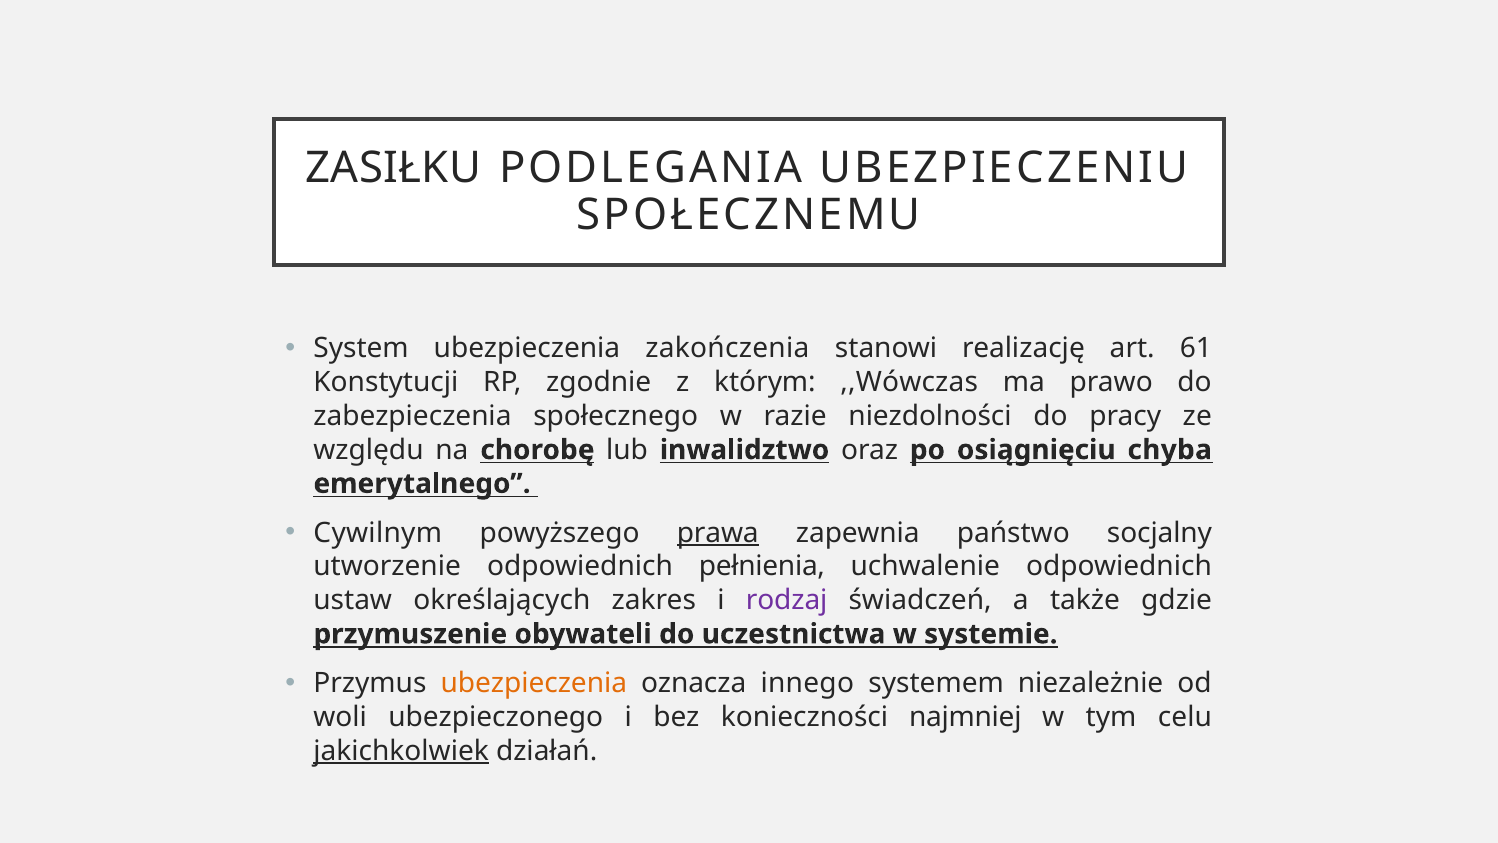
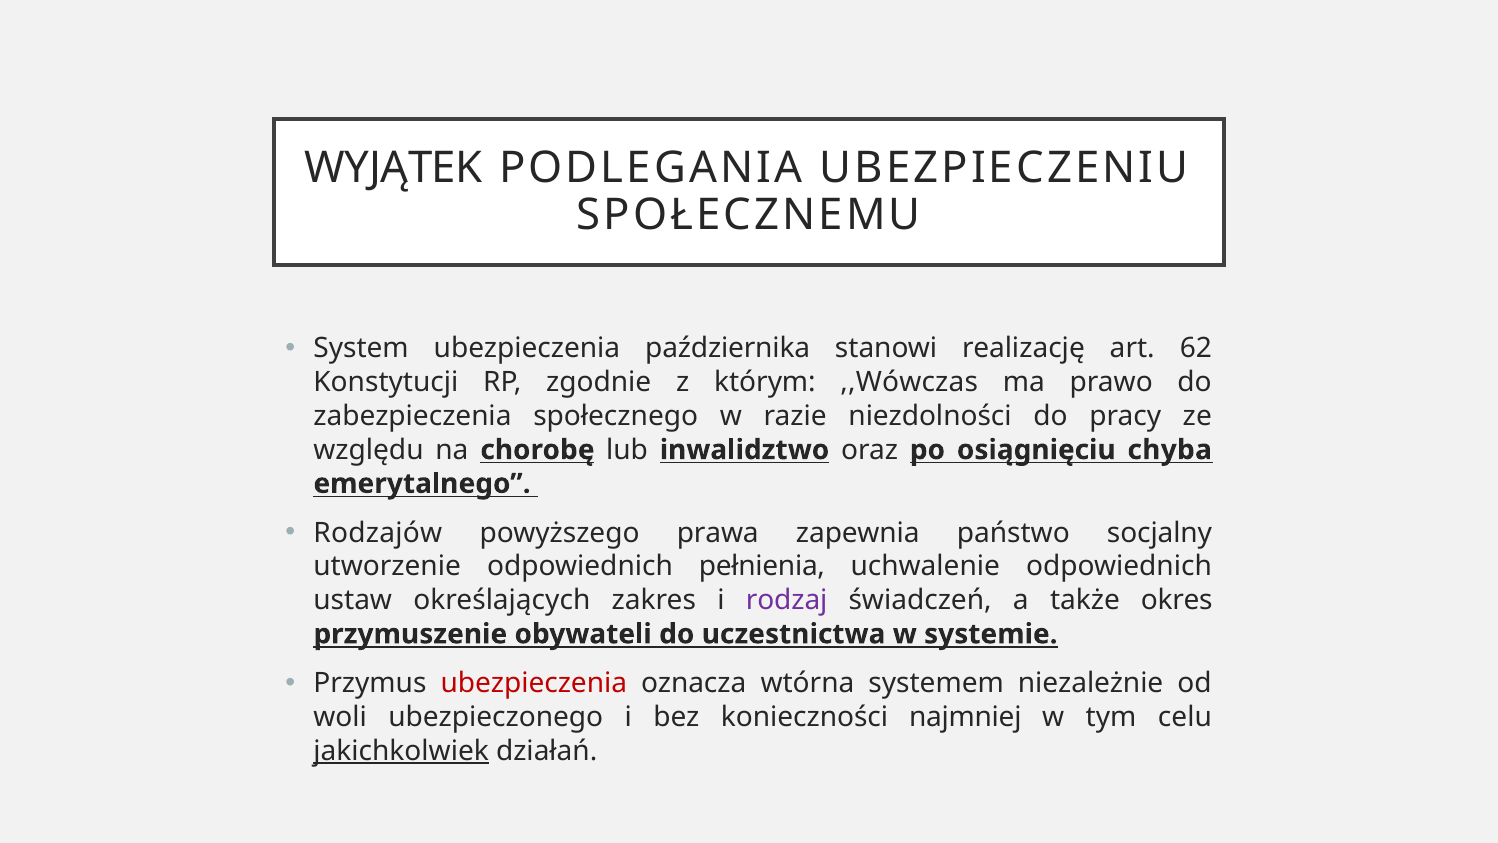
ZASIŁKU: ZASIŁKU -> WYJĄTEK (394, 168)
zakończenia: zakończenia -> października (728, 349)
61: 61 -> 62 (1196, 349)
Cywilnym: Cywilnym -> Rodzajów (378, 533)
prawa underline: present -> none (718, 533)
gdzie: gdzie -> okres (1177, 600)
ubezpieczenia colour: orange -> red (534, 683)
innego: innego -> wtórna (807, 683)
